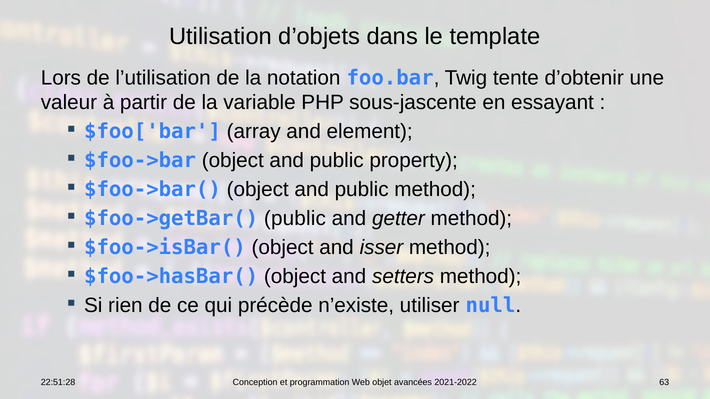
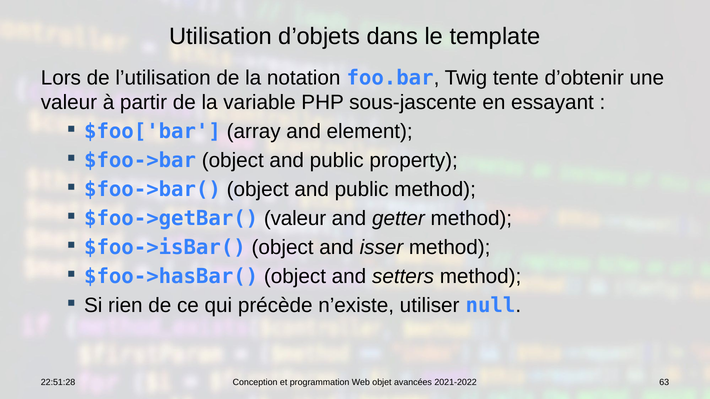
$foo->getBar( public: public -> valeur (295, 219)
